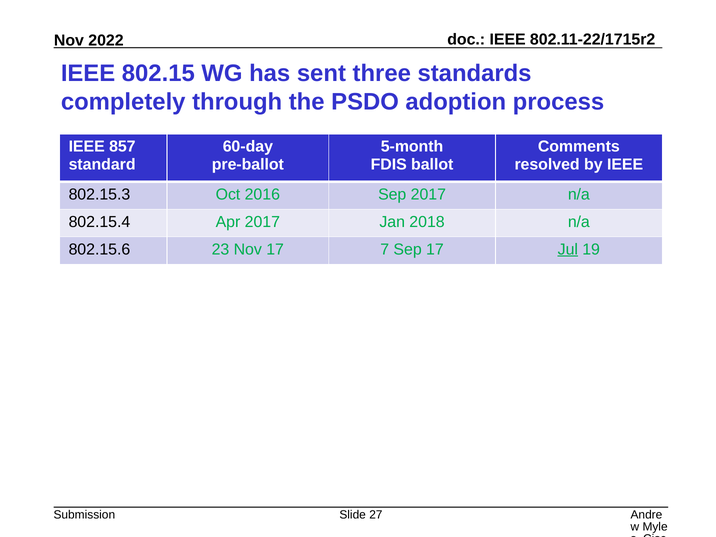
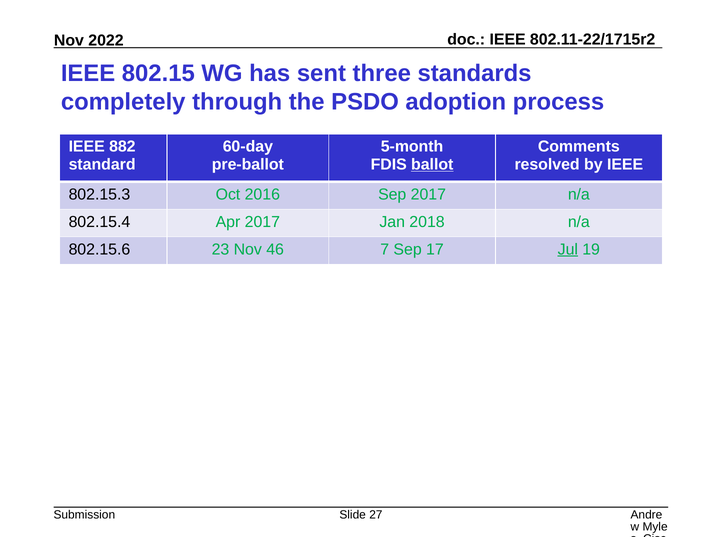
857: 857 -> 882 (122, 147)
ballot underline: none -> present (432, 164)
Nov 17: 17 -> 46 (275, 249)
